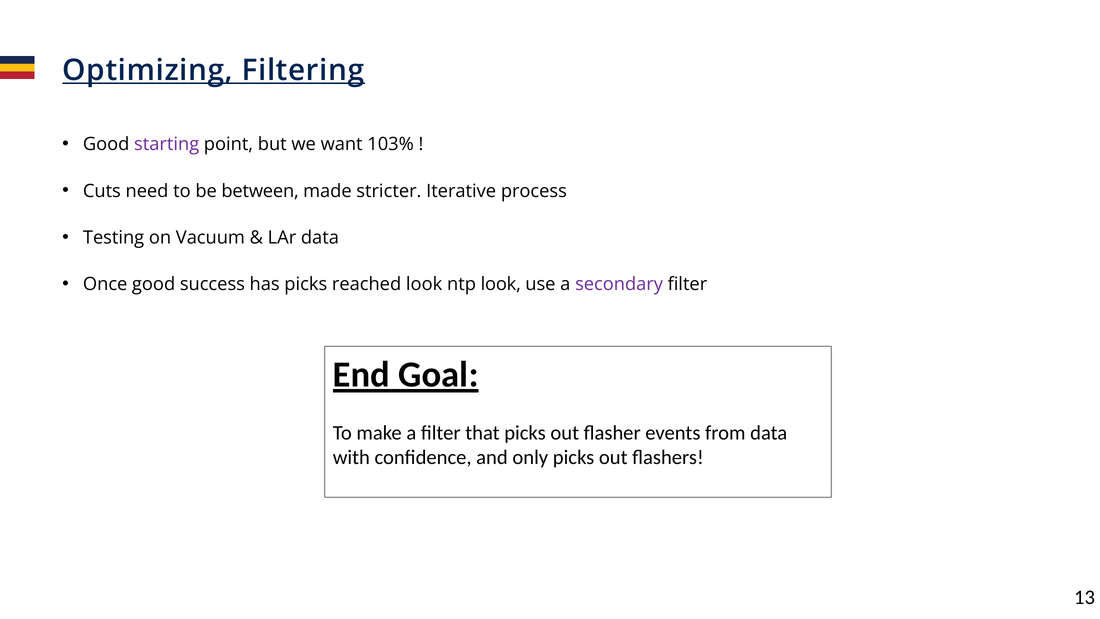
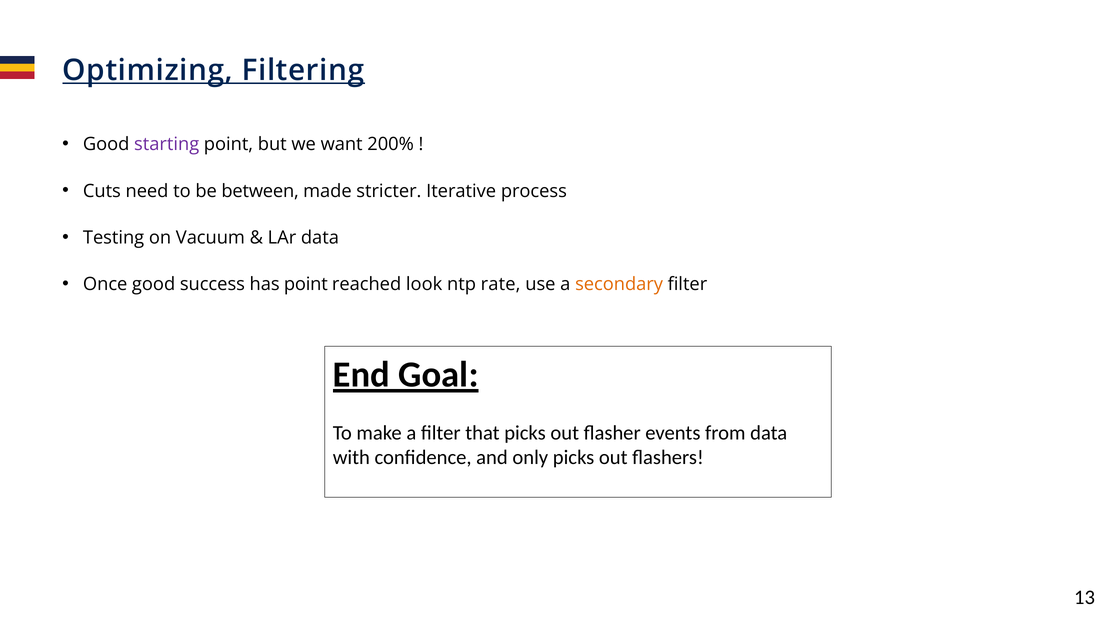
103%: 103% -> 200% (391, 144)
has picks: picks -> point (306, 284)
ntp look: look -> rate (501, 284)
secondary colour: purple -> orange (619, 284)
